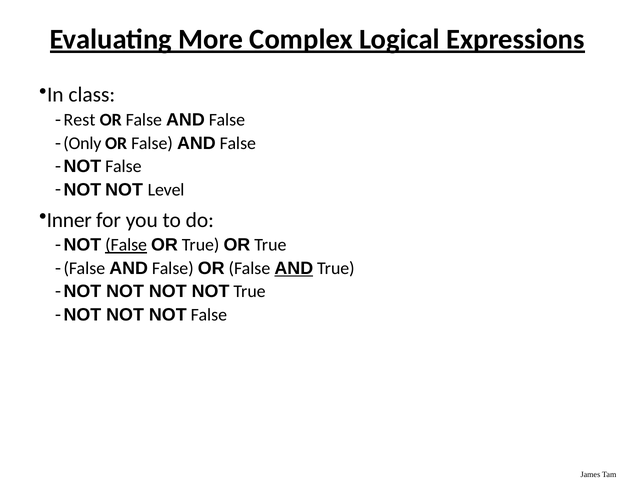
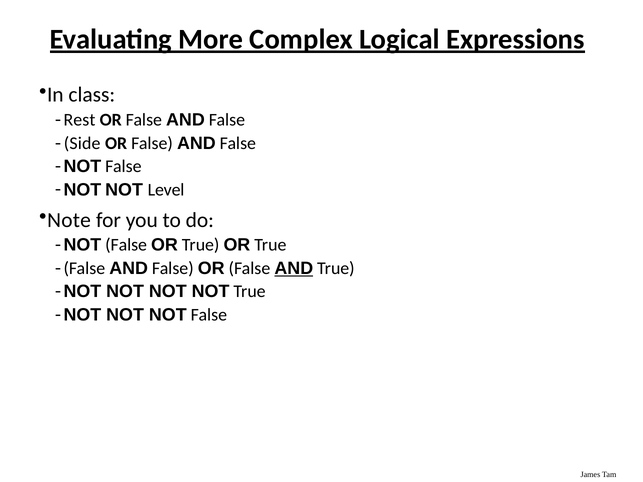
Only: Only -> Side (82, 143)
Inner: Inner -> Note (69, 220)
False underline: present -> none (126, 245)
